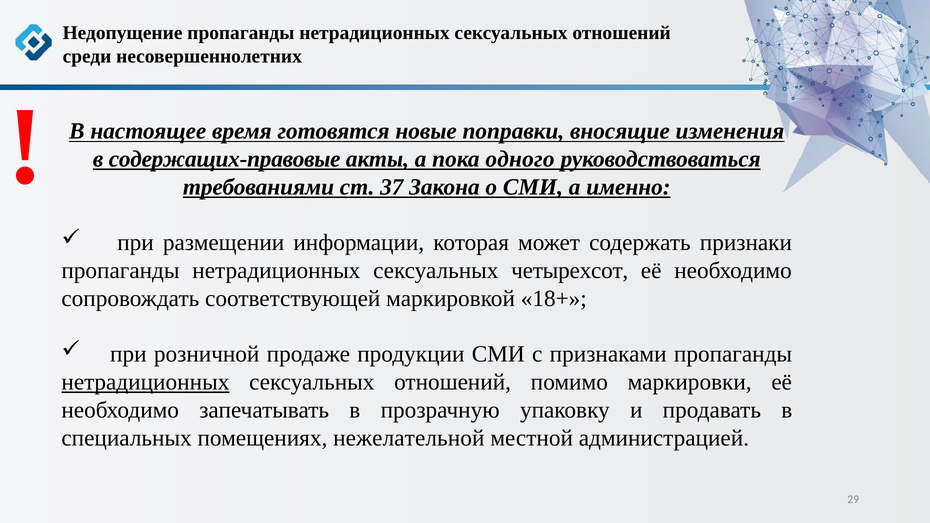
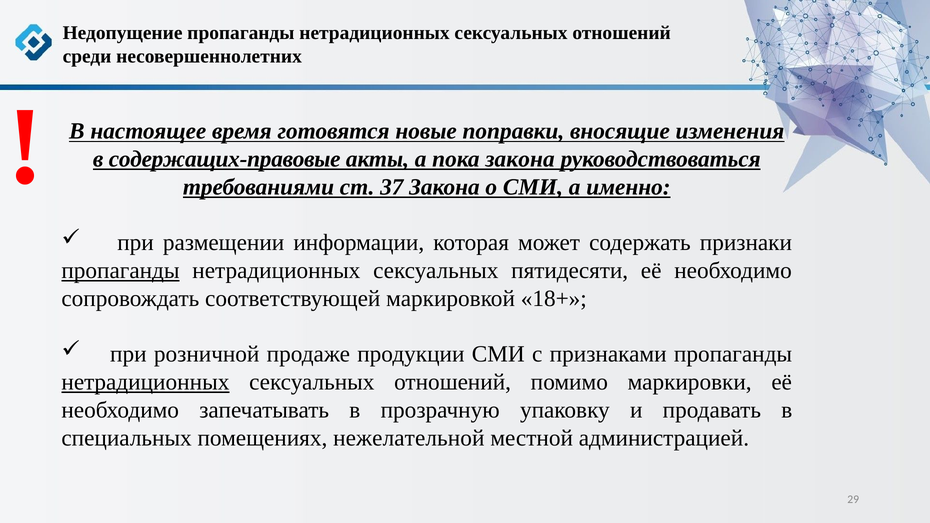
пока одного: одного -> закона (520, 159)
пропаганды underline: none -> present (120, 271)
четырехсот: четырехсот -> пятидесяти (570, 271)
